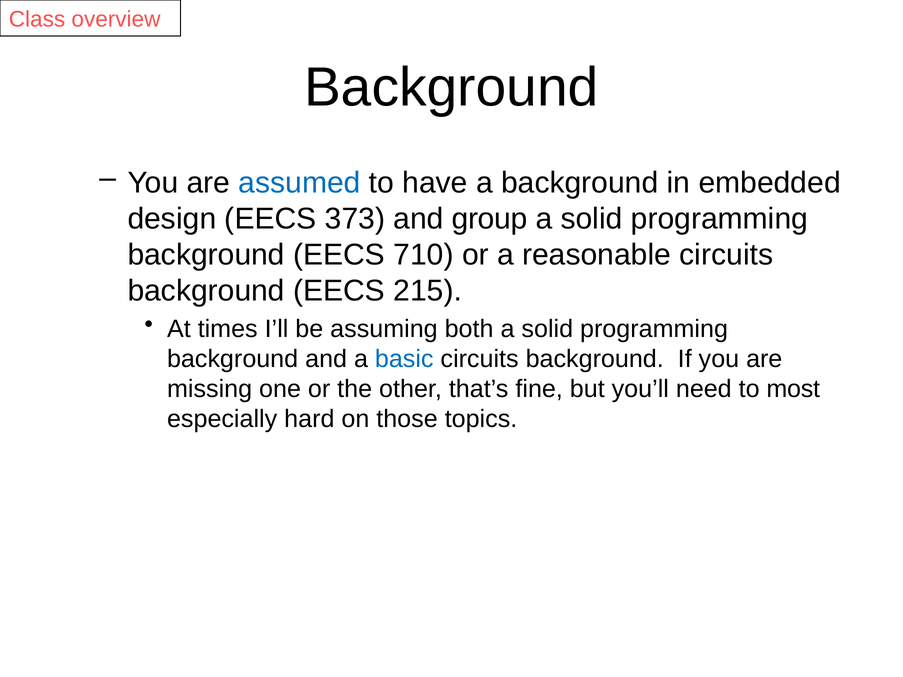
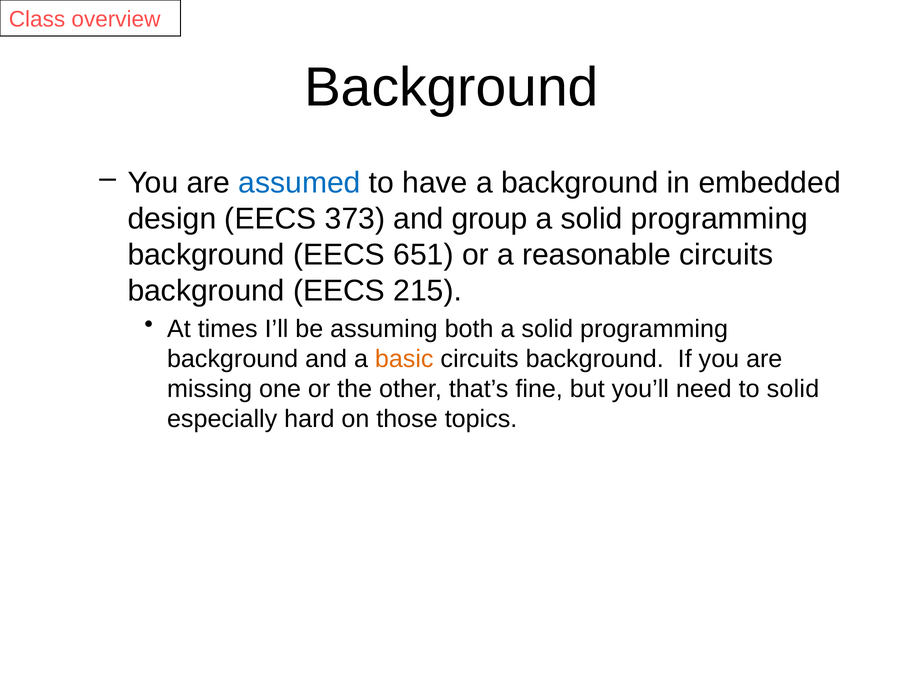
710: 710 -> 651 (424, 255)
basic colour: blue -> orange (404, 359)
to most: most -> solid (793, 389)
